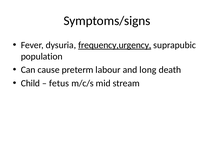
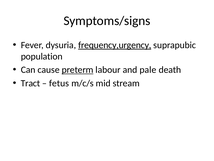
preterm underline: none -> present (78, 70)
long: long -> pale (148, 70)
Child: Child -> Tract (30, 83)
